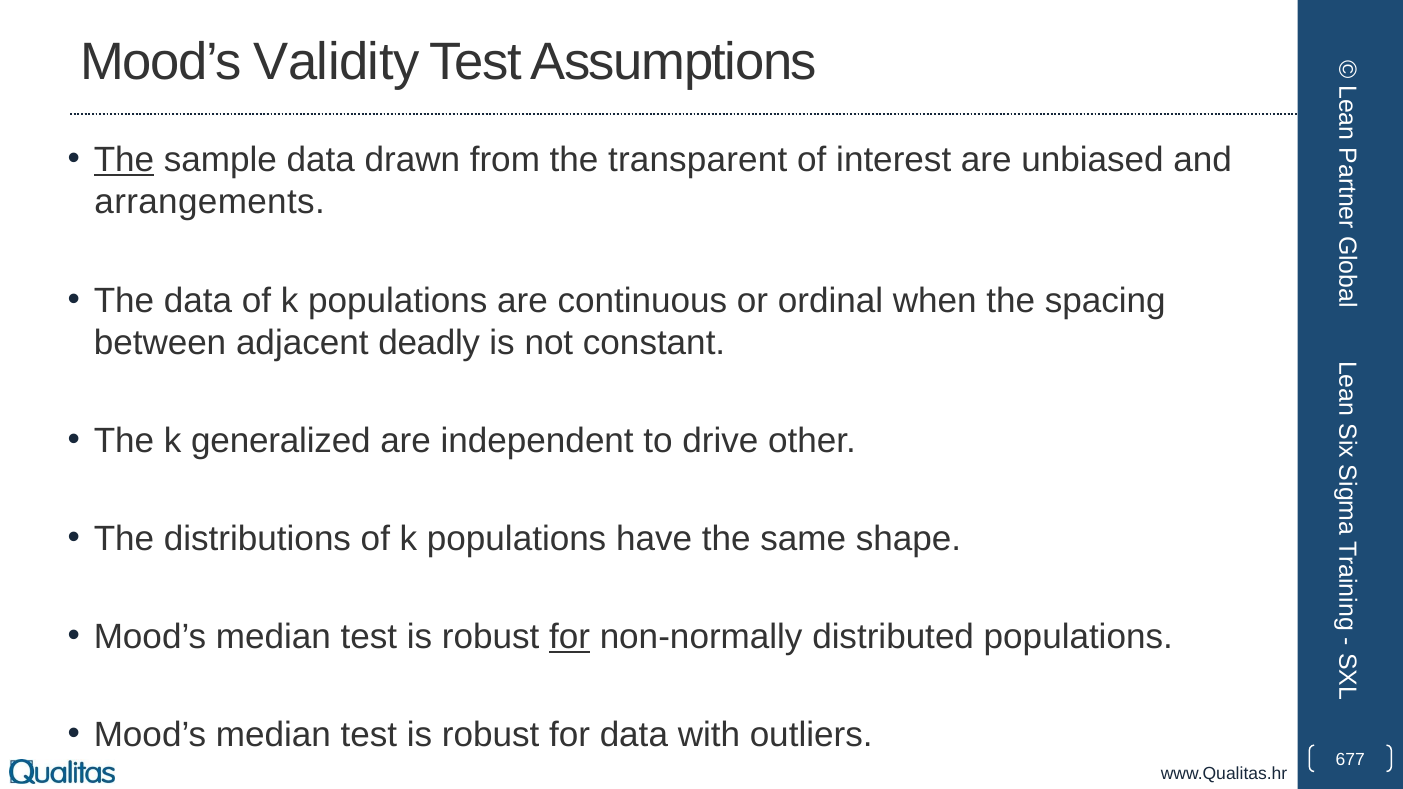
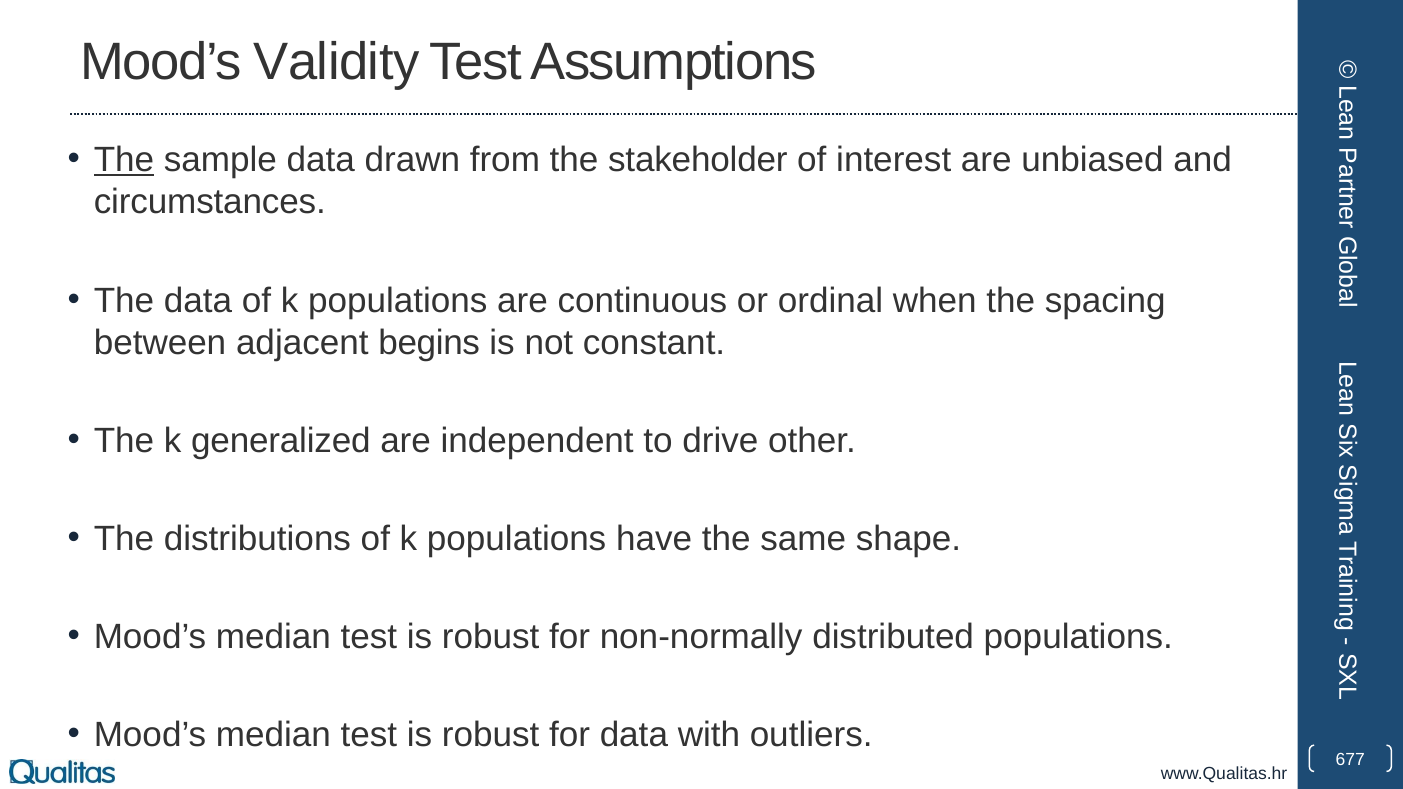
transparent: transparent -> stakeholder (698, 160)
arrangements: arrangements -> circumstances (210, 202)
deadly: deadly -> begins (429, 343)
for underline: present -> none (570, 637)
